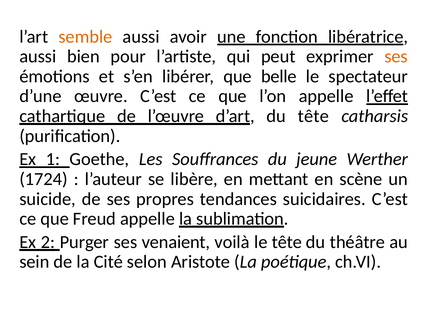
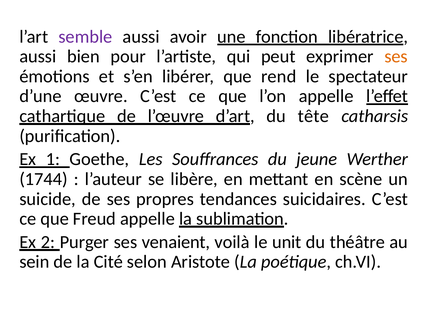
semble colour: orange -> purple (85, 37)
belle: belle -> rend (279, 76)
1724: 1724 -> 1744 (44, 179)
le tête: tête -> unit (287, 242)
